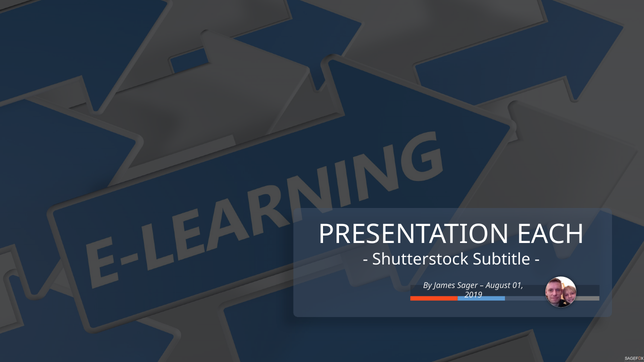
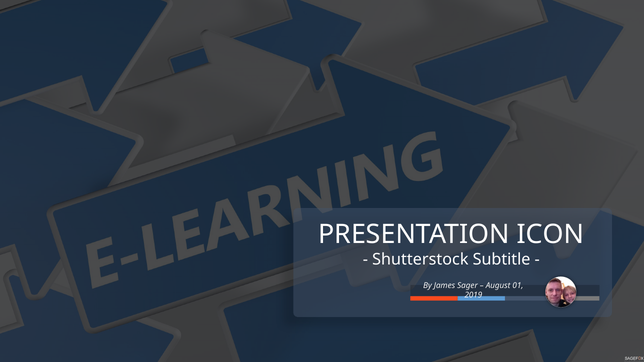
EACH: EACH -> ICON (550, 235)
